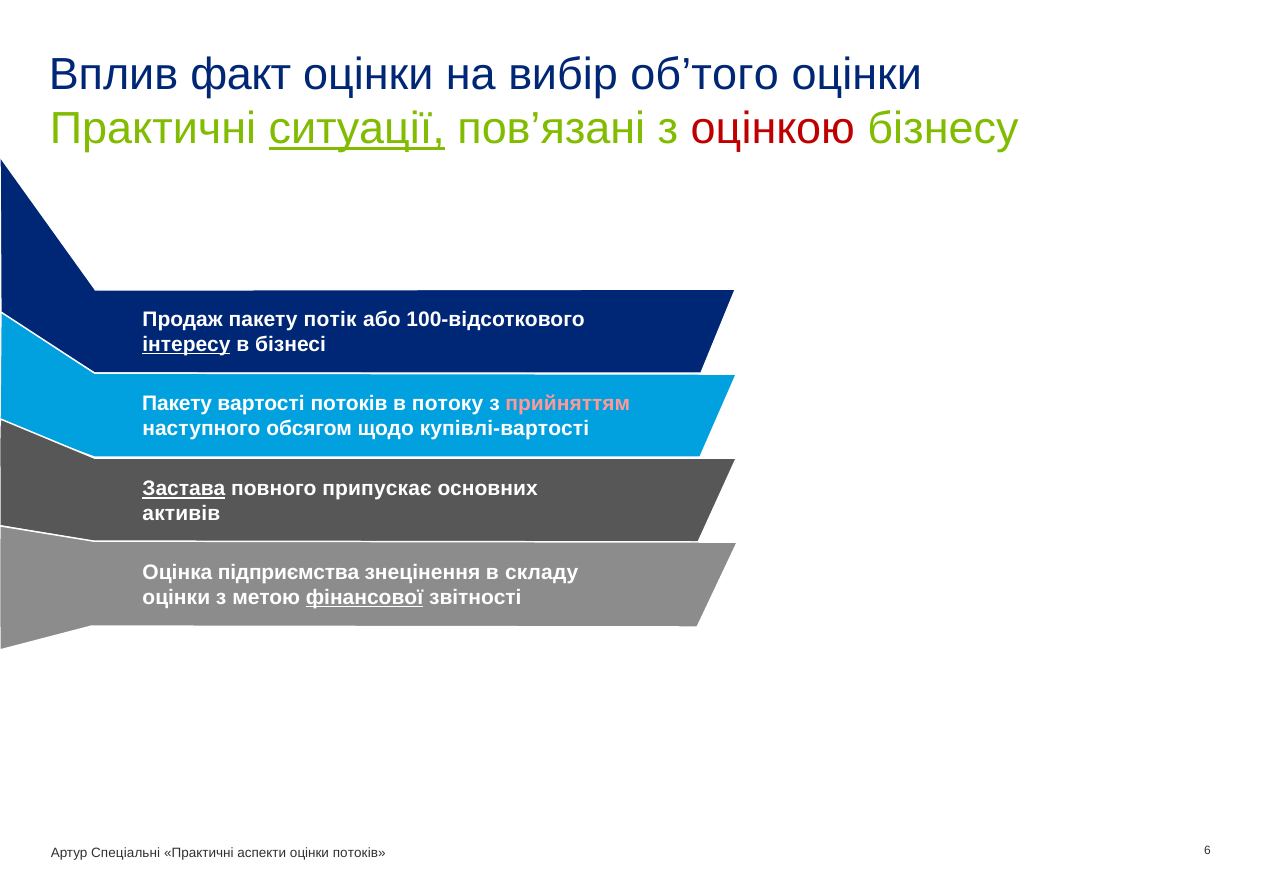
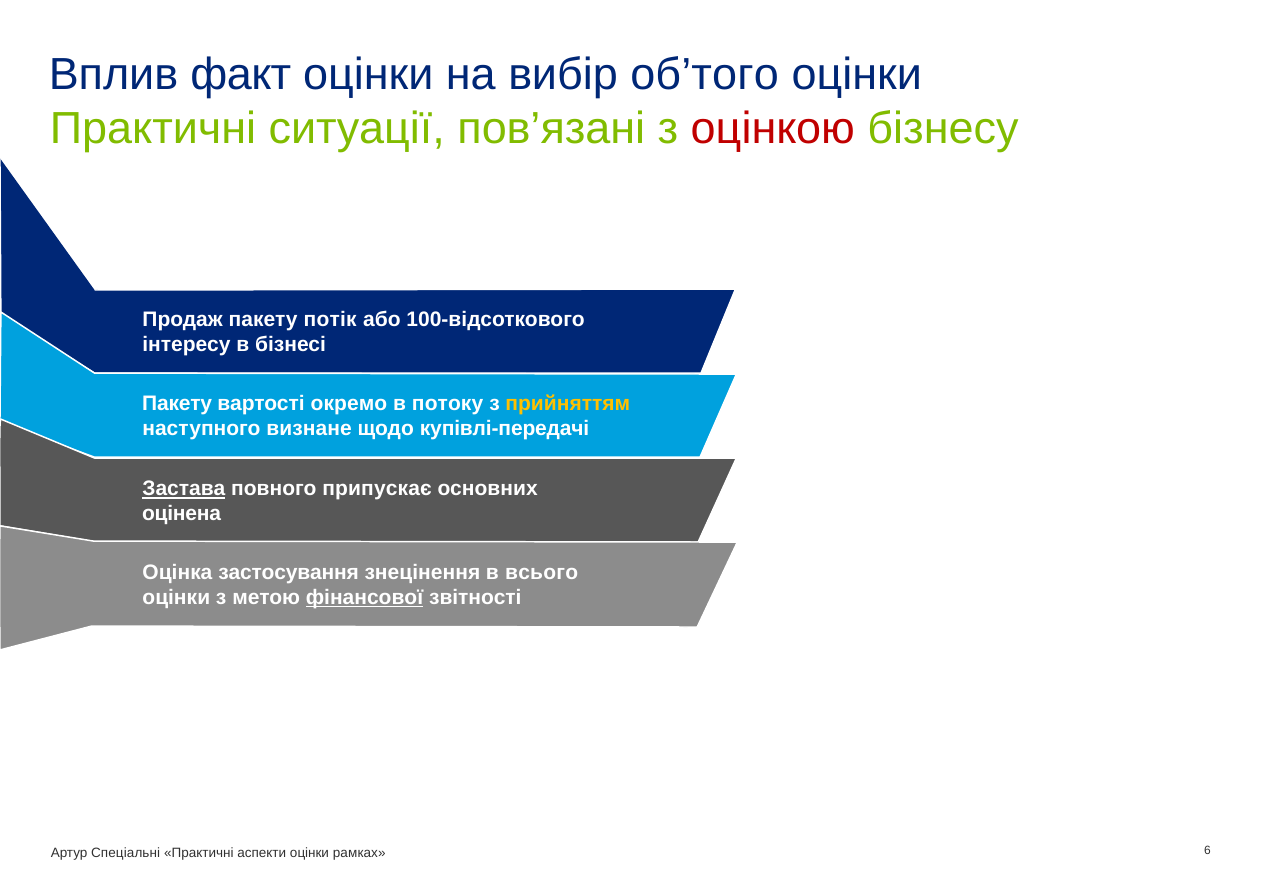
ситуації underline: present -> none (357, 129)
інтересу underline: present -> none (186, 344)
вартості потоків: потоків -> окремо (349, 404)
прийняттям colour: pink -> yellow (568, 404)
обсягом: обсягом -> визнане (309, 429)
купівлі-вартості: купівлі-вартості -> купівлі-передачі (505, 429)
активів: активів -> оцінена (182, 514)
Оцінка підприємства: підприємства -> застосування (289, 572)
складу: складу -> всього (542, 572)
оцінки потоків: потоків -> рамках (359, 853)
